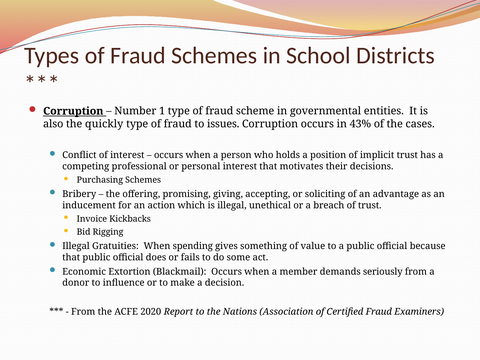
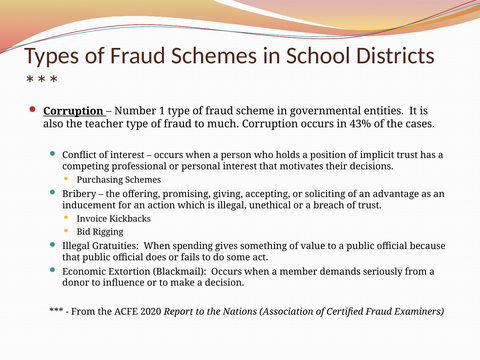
quickly: quickly -> teacher (104, 124)
issues: issues -> much (223, 124)
